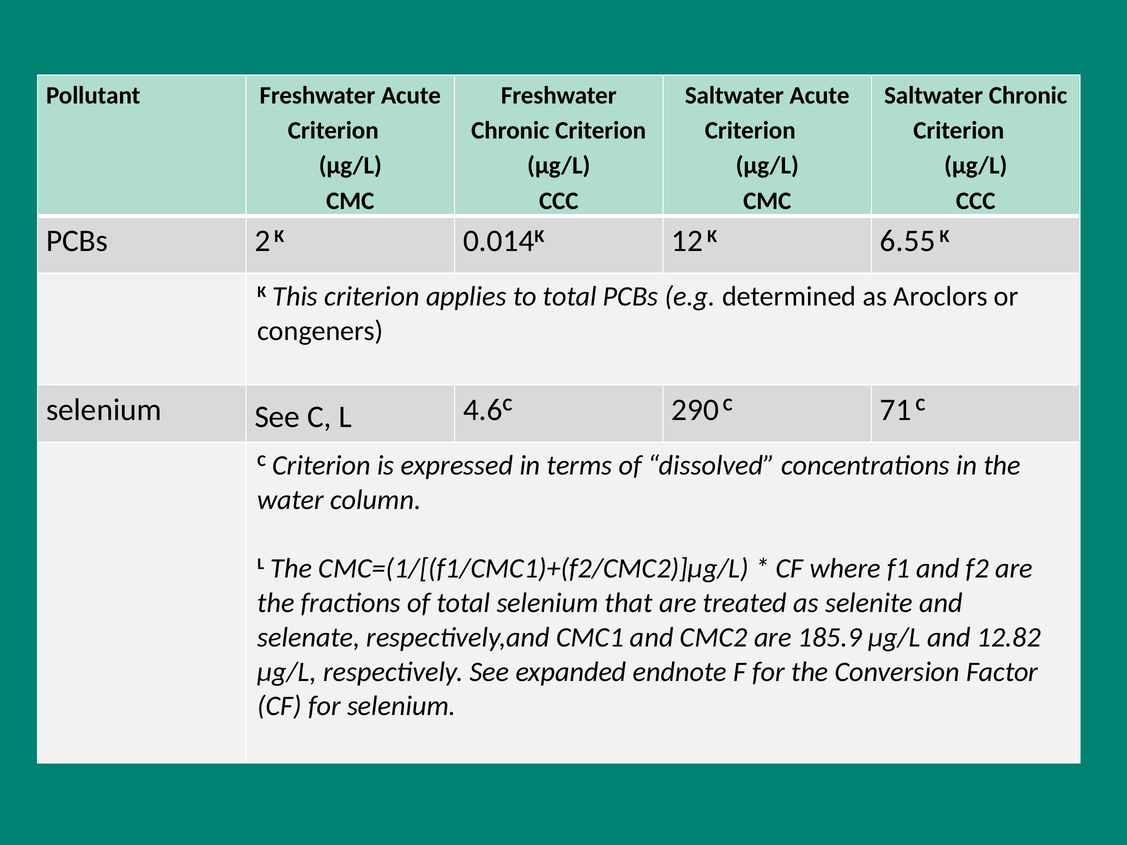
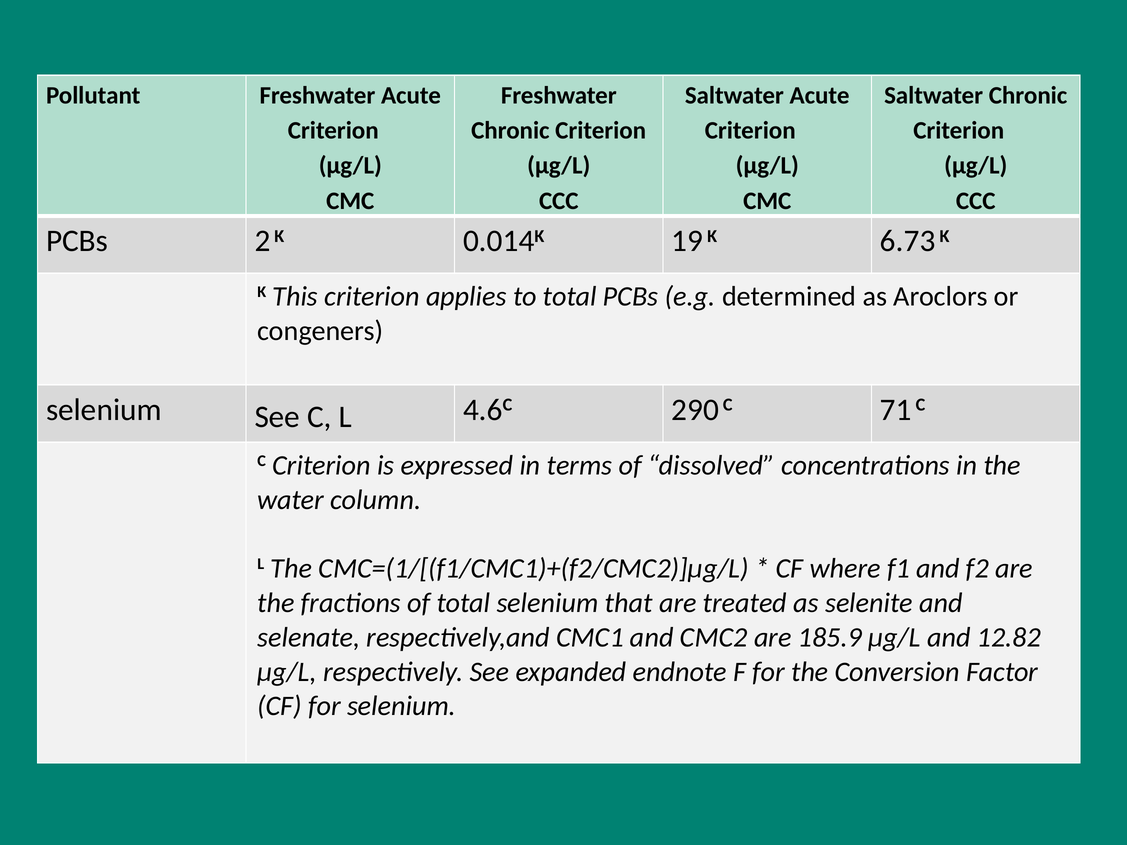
12: 12 -> 19 (687, 241)
6.55: 6.55 -> 6.73 (908, 241)
